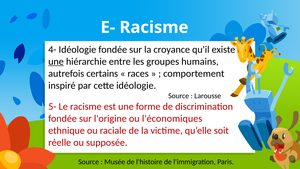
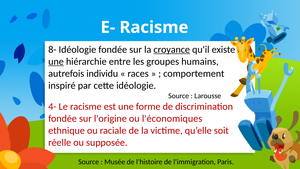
4-: 4- -> 8- (52, 49)
croyance underline: none -> present (172, 49)
certains: certains -> individu (102, 73)
5-: 5- -> 4- (52, 106)
